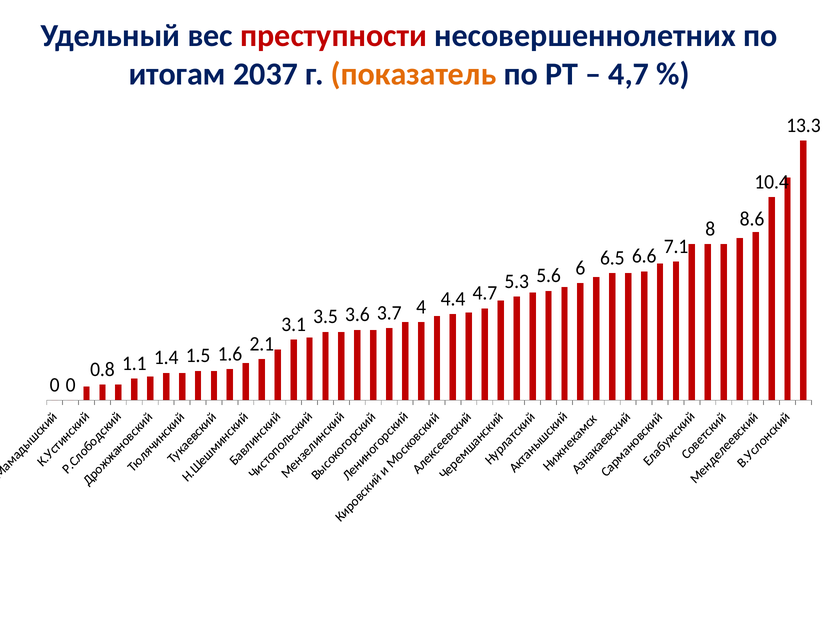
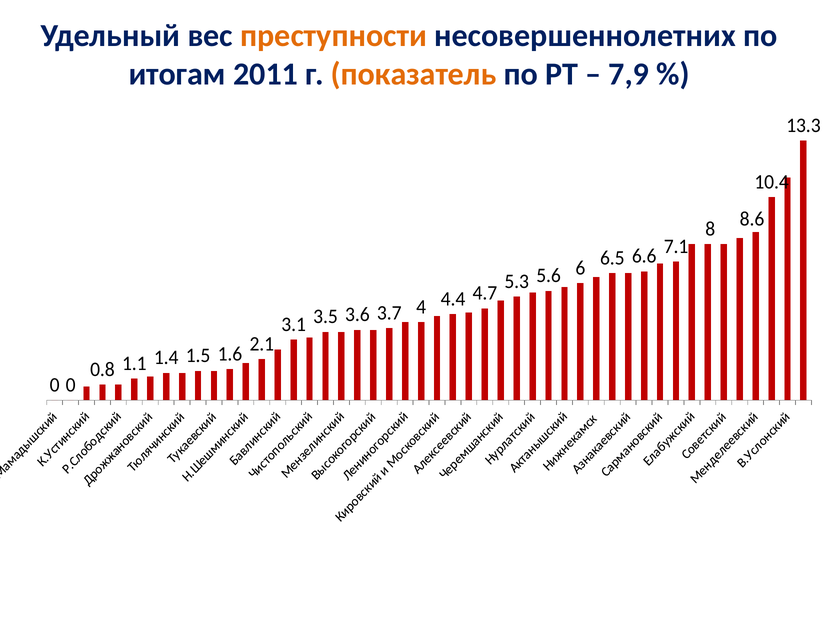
преступности colour: red -> orange (334, 36)
2037: 2037 -> 2011 (266, 74)
4,7: 4,7 -> 7,9 (629, 74)
